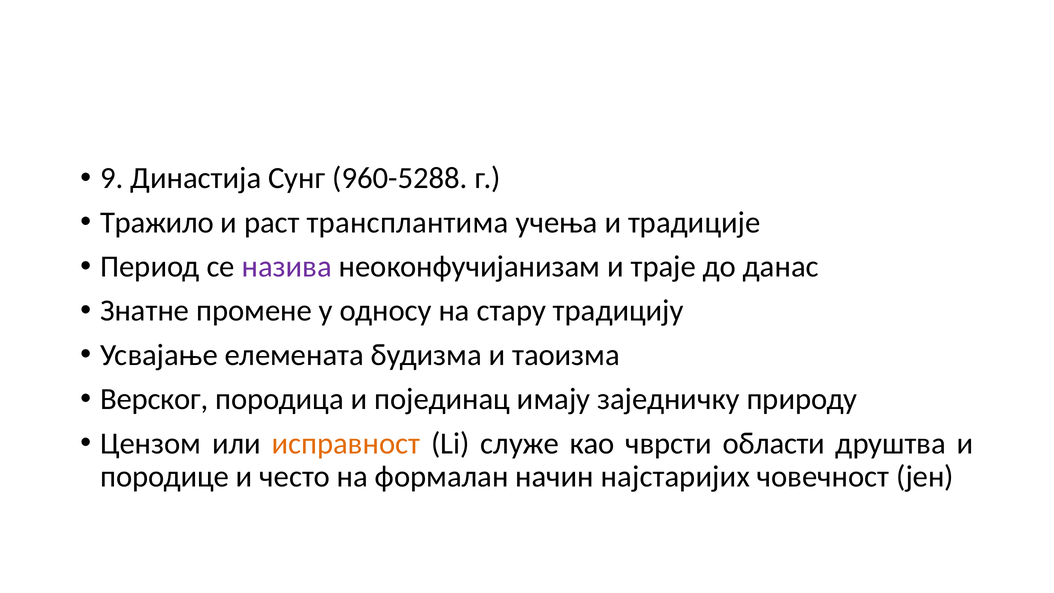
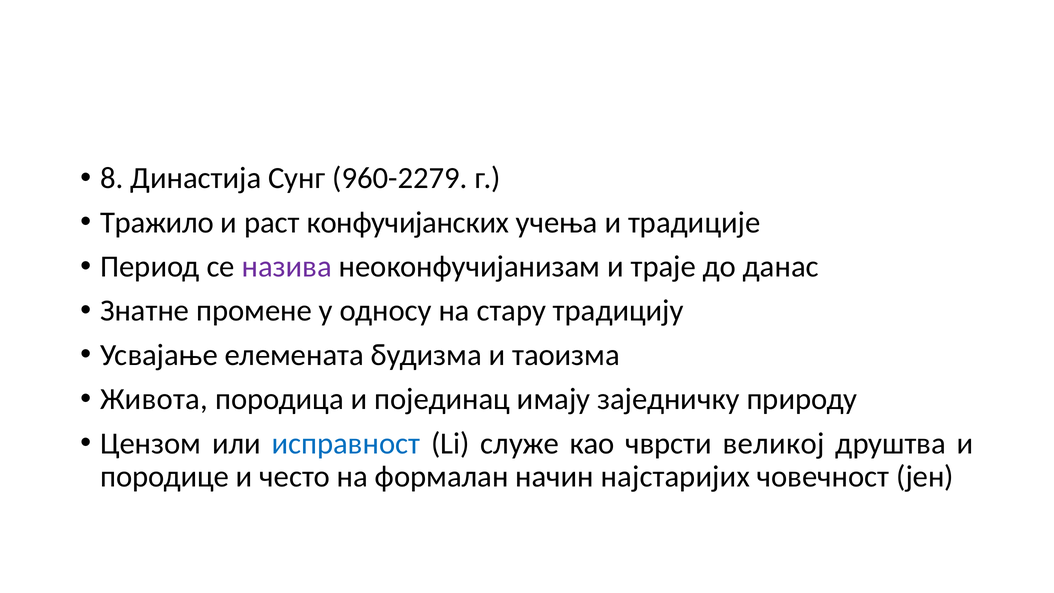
9: 9 -> 8 (112, 178)
960-5288: 960-5288 -> 960-2279 (400, 178)
трансплантима: трансплантима -> конфучијанских (408, 222)
Верског: Верског -> Живота (154, 399)
исправност colour: orange -> blue (346, 443)
области: области -> великој (774, 443)
